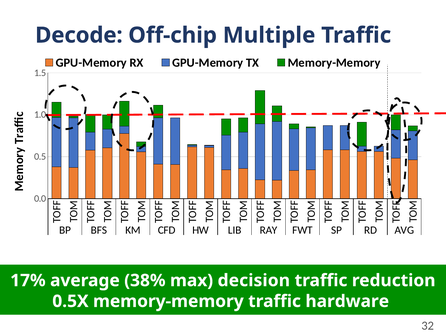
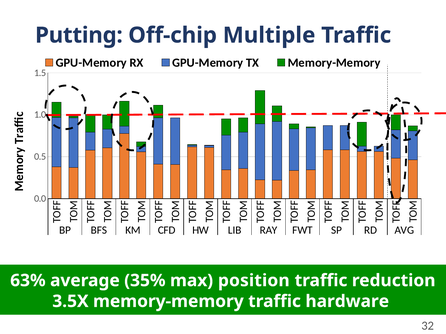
Decode: Decode -> Putting (79, 35)
17%: 17% -> 63% (28, 281)
38%: 38% -> 35% (145, 281)
decision: decision -> position (254, 281)
0.5X: 0.5X -> 3.5X (70, 302)
